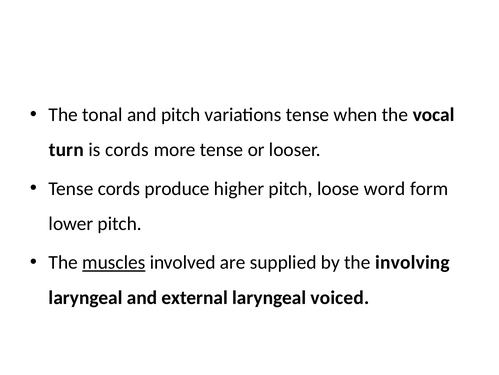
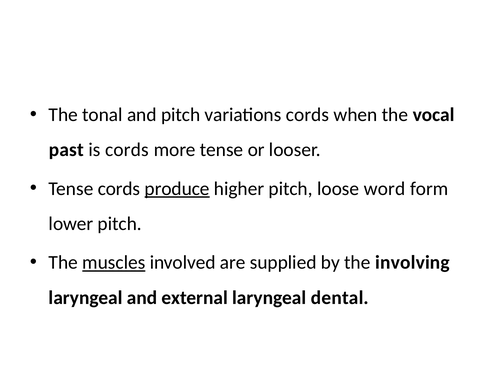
variations tense: tense -> cords (307, 114)
turn: turn -> past (66, 149)
produce underline: none -> present (177, 188)
voiced: voiced -> dental (340, 297)
